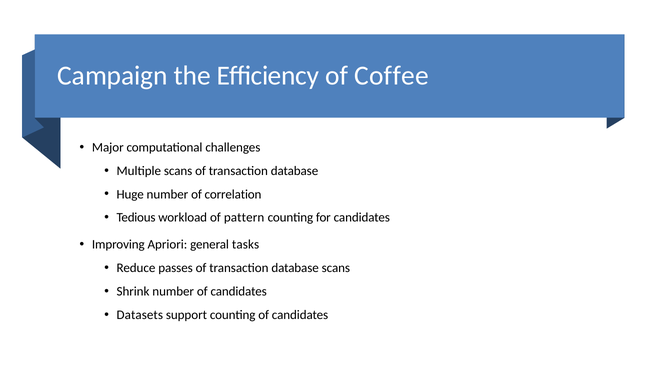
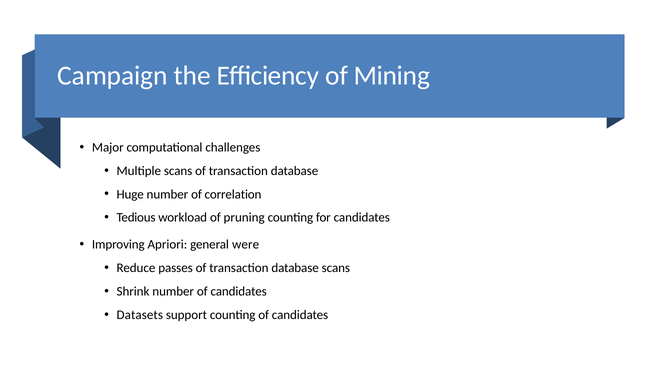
Coffee: Coffee -> Mining (392, 76)
pattern: pattern -> pruning (244, 218)
tasks: tasks -> were (246, 244)
